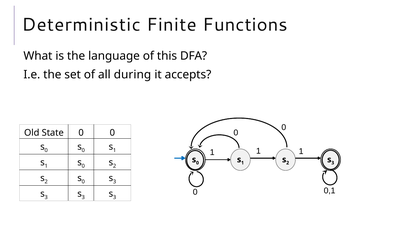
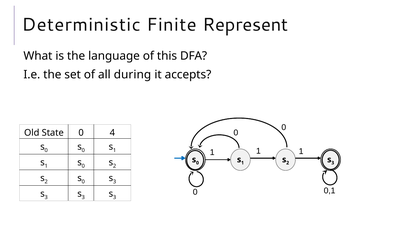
Functions: Functions -> Represent (245, 25)
State 0 0: 0 -> 4 (112, 133)
